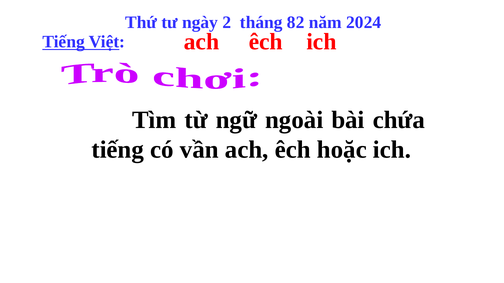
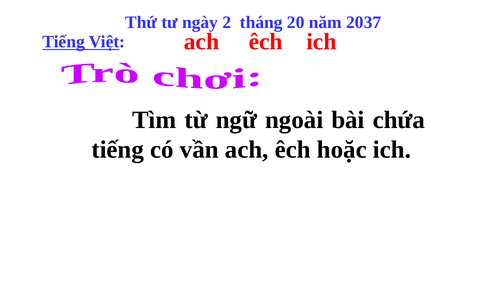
82: 82 -> 20 (296, 22)
2024: 2024 -> 2037 (364, 22)
